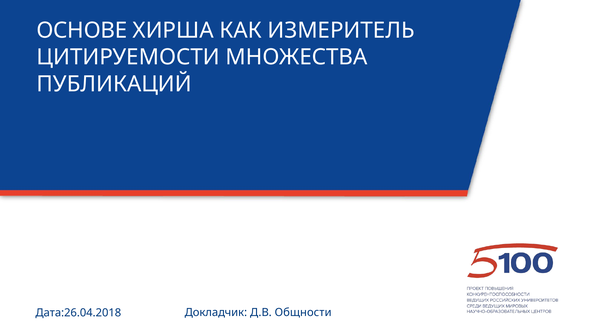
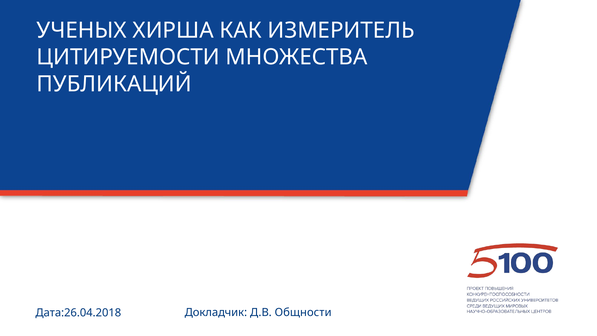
ОСНОВЕ: ОСНОВЕ -> УЧЕНЫХ (82, 30)
